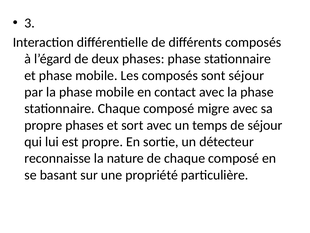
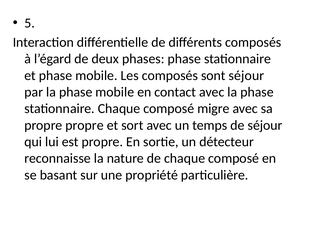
3: 3 -> 5 (30, 23)
propre phases: phases -> propre (84, 125)
